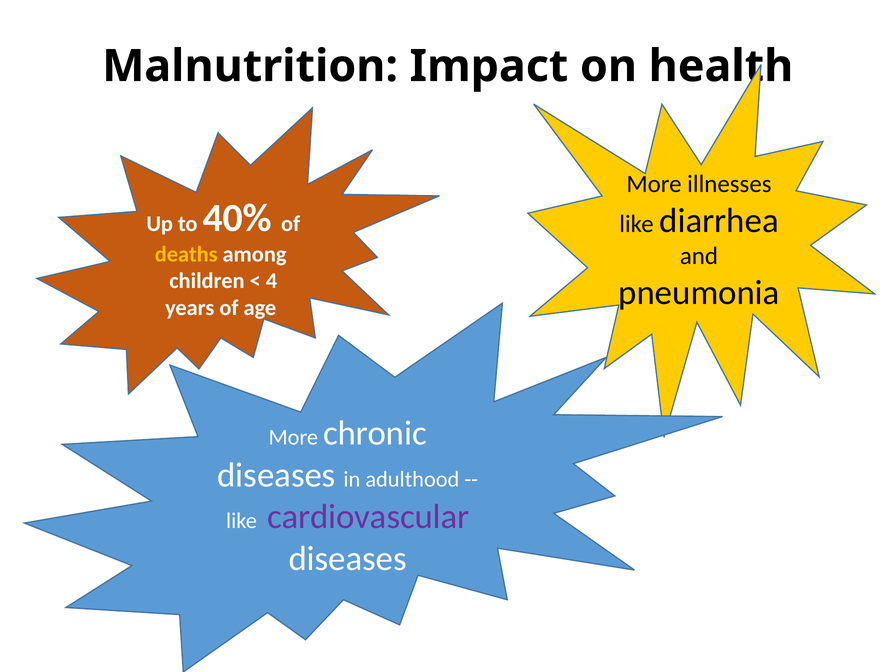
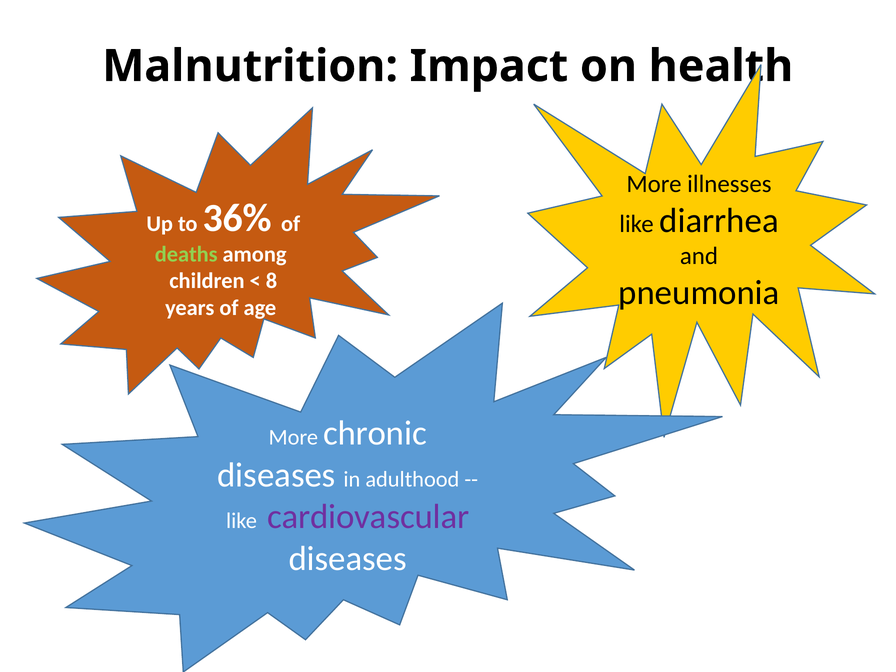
40%: 40% -> 36% (237, 218)
deaths colour: yellow -> light green (186, 254)
4: 4 -> 8 (271, 281)
